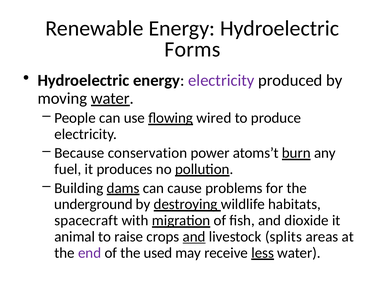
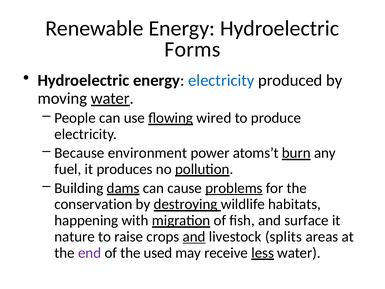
electricity colour: purple -> blue (221, 80)
conservation: conservation -> environment (147, 153)
problems underline: none -> present (234, 188)
underground: underground -> conservation (93, 204)
spacecraft: spacecraft -> happening (86, 220)
dioxide: dioxide -> surface (307, 220)
animal: animal -> nature (75, 236)
